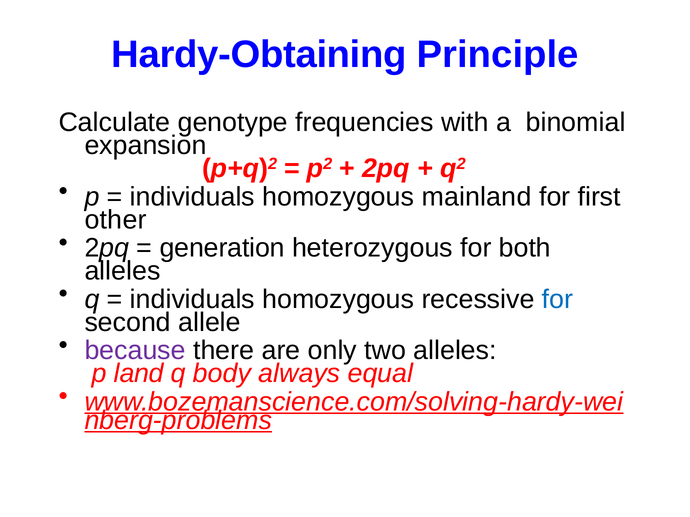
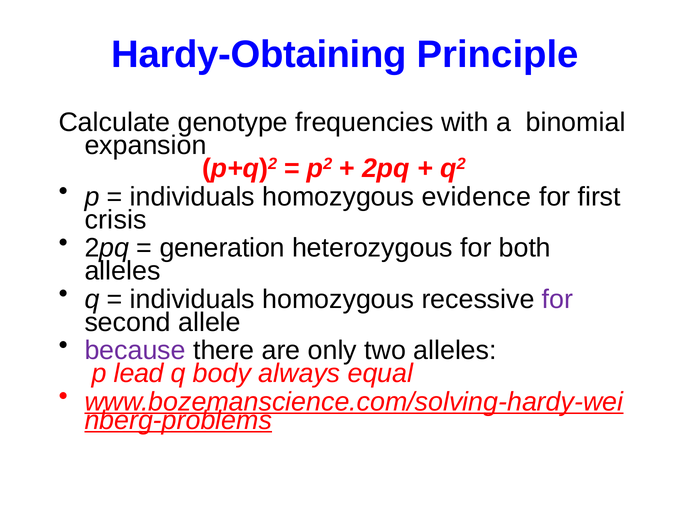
mainland: mainland -> evidence (476, 197)
other: other -> crisis (116, 220)
for colour: blue -> purple (558, 299)
land: land -> lead (139, 374)
